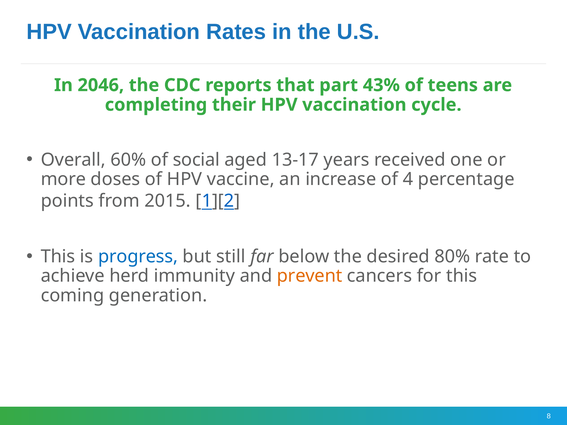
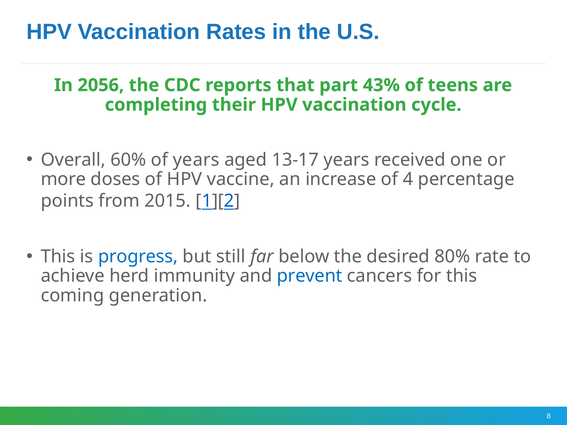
2046: 2046 -> 2056 (101, 85)
of social: social -> years (196, 160)
prevent colour: orange -> blue (310, 276)
